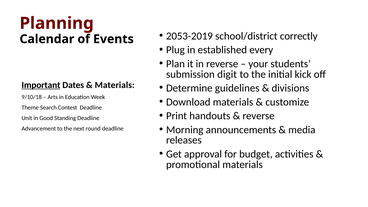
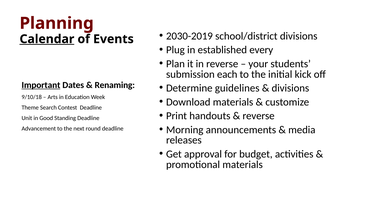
2053-2019: 2053-2019 -> 2030-2019 (189, 36)
school/district correctly: correctly -> divisions (299, 36)
Calendar underline: none -> present (47, 39)
digit: digit -> each (227, 74)
Materials: Materials -> Renaming (115, 85)
